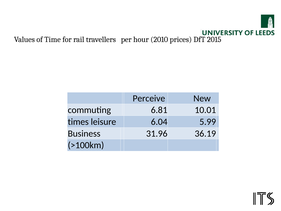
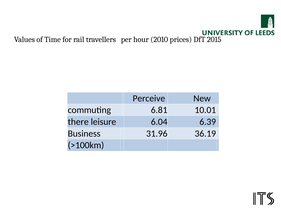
times: times -> there (78, 122)
5.99: 5.99 -> 6.39 (208, 122)
